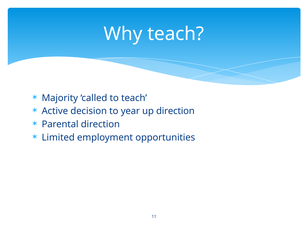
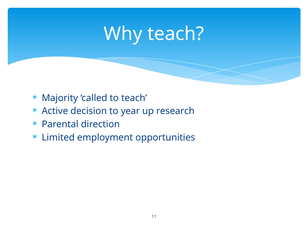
up direction: direction -> research (175, 111)
